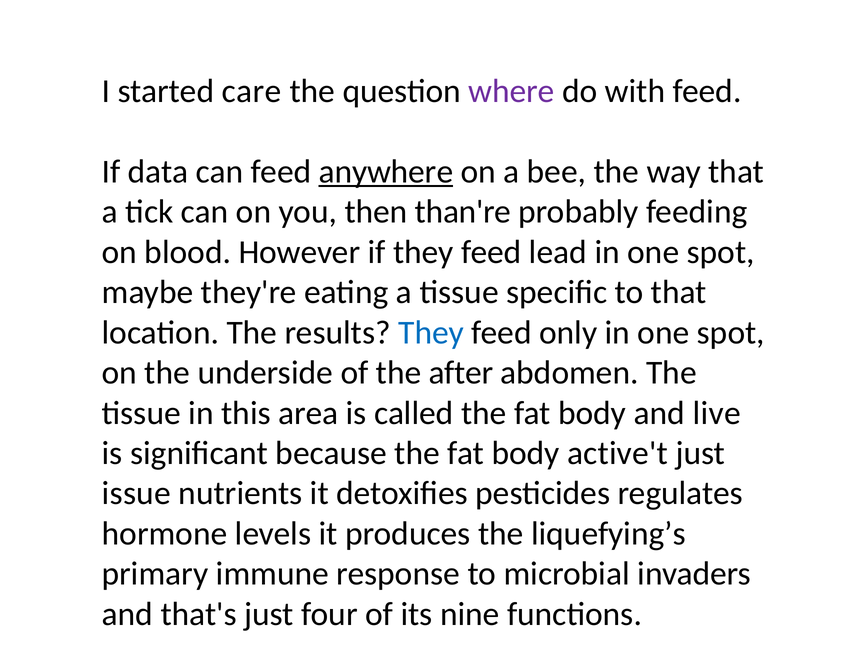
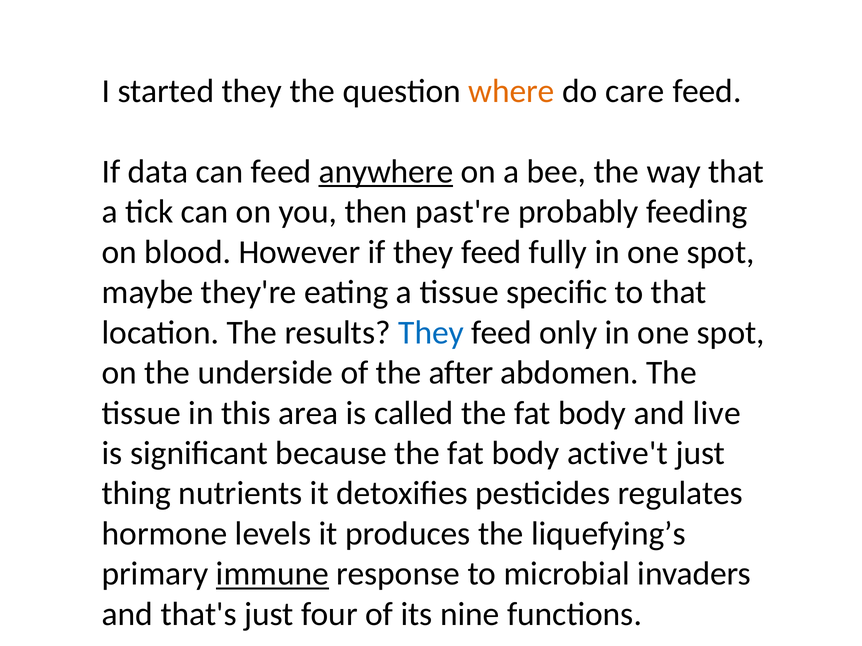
started care: care -> they (252, 91)
where colour: purple -> orange (512, 91)
with: with -> care (635, 91)
than're: than're -> past're (463, 212)
lead: lead -> fully (558, 252)
issue: issue -> thing (136, 494)
immune underline: none -> present (272, 574)
